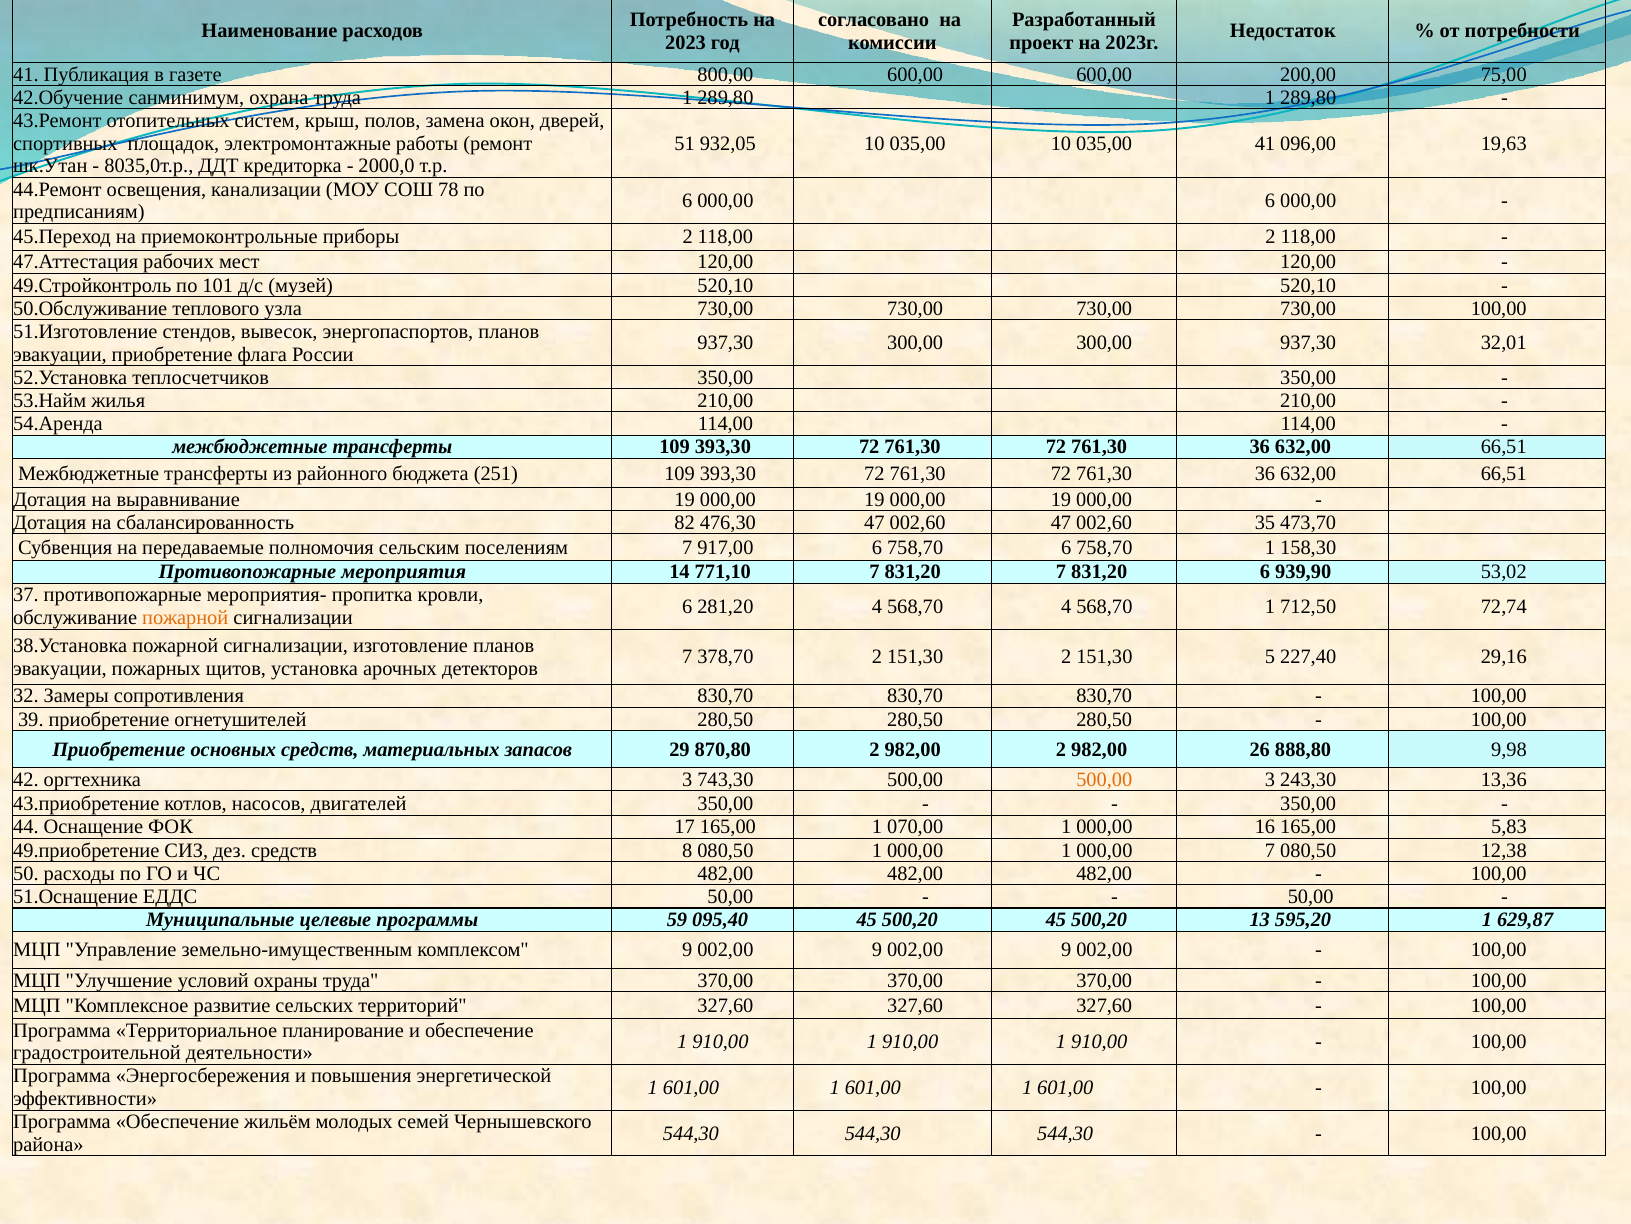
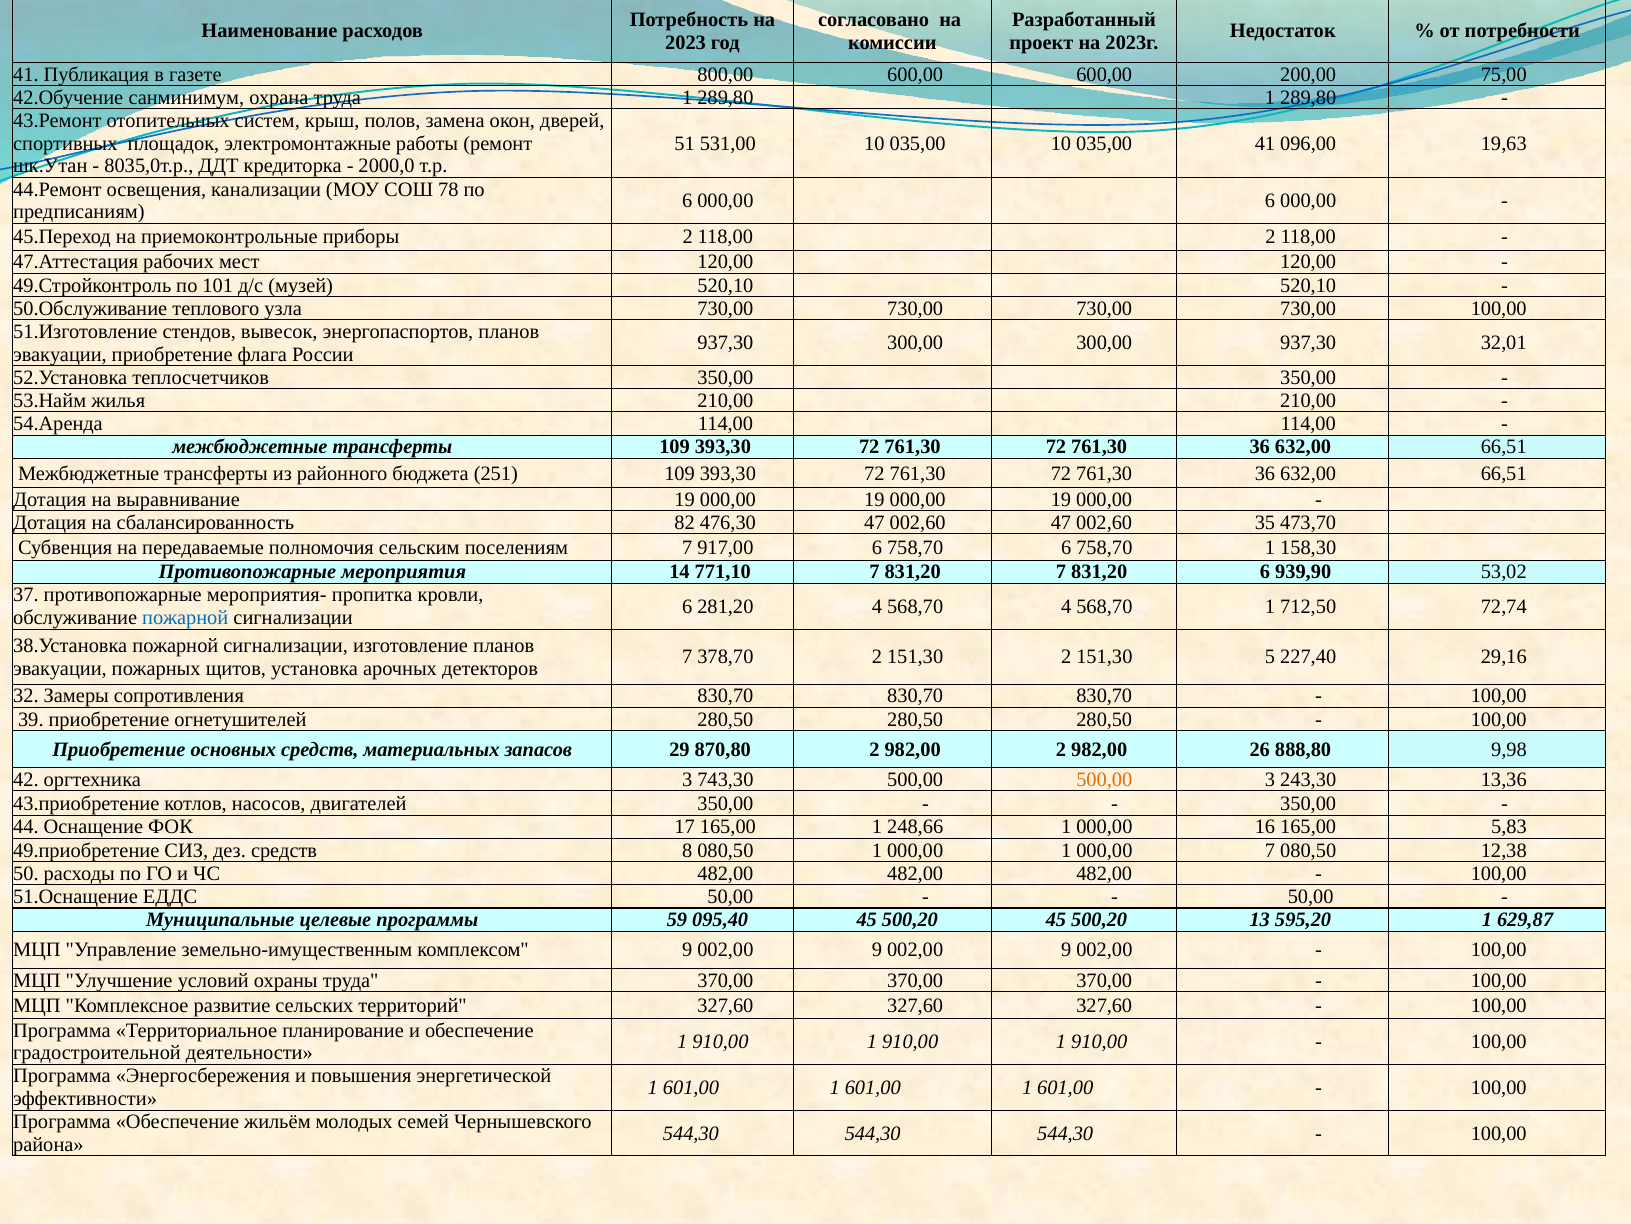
932,05: 932,05 -> 531,00 (728, 143)
пожарной colour: orange -> blue (185, 617)
070,00: 070,00 -> 248,66 (915, 827)
